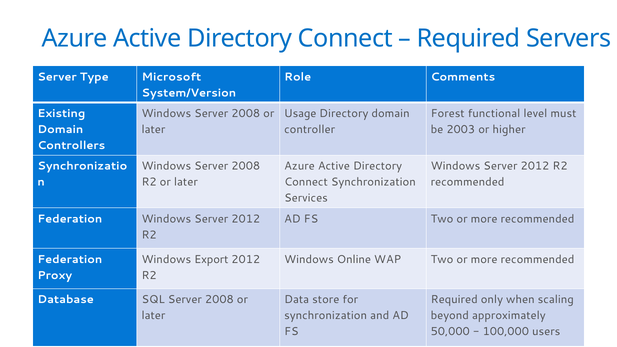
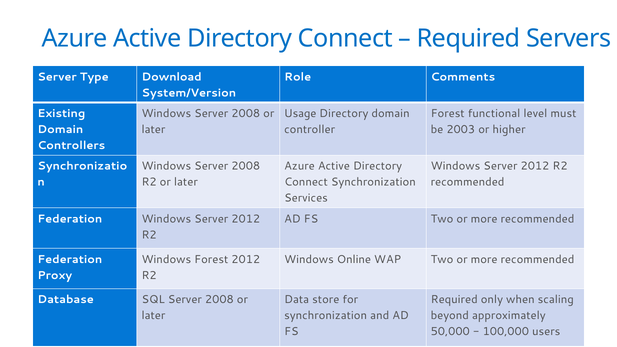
Microsoft: Microsoft -> Download (172, 77)
Windows Export: Export -> Forest (211, 259)
